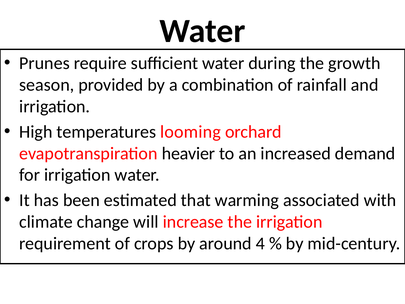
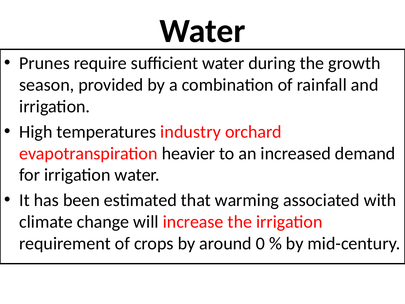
looming: looming -> industry (191, 132)
4: 4 -> 0 (260, 243)
